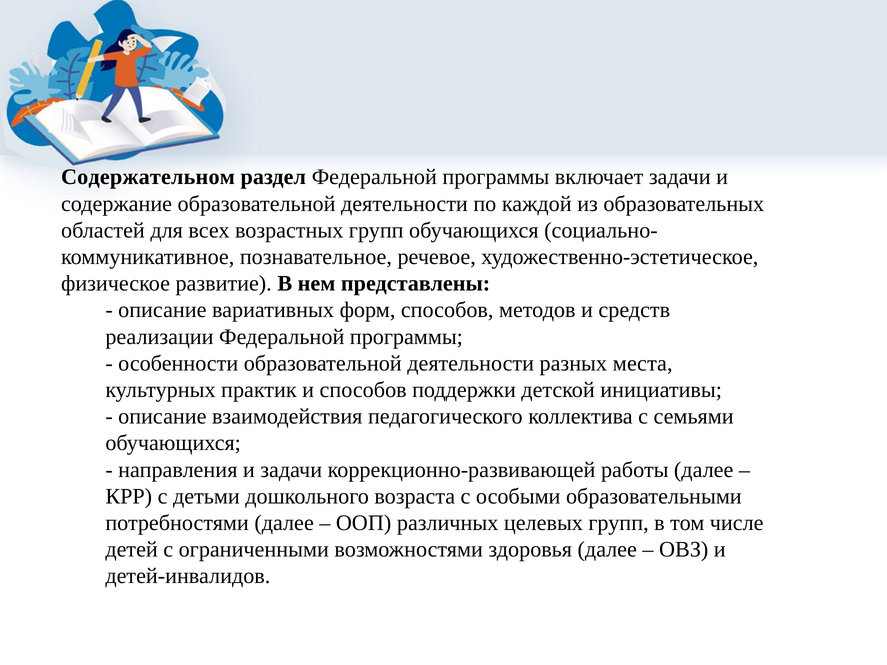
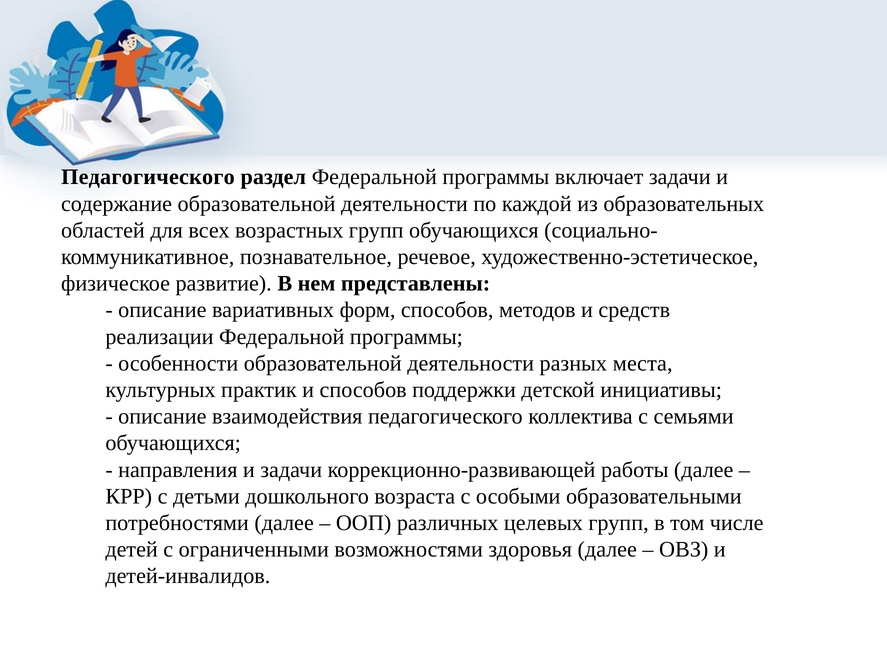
Содержательном: Содержательном -> Педагогического (148, 177)
